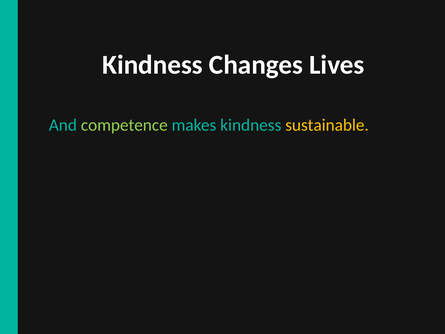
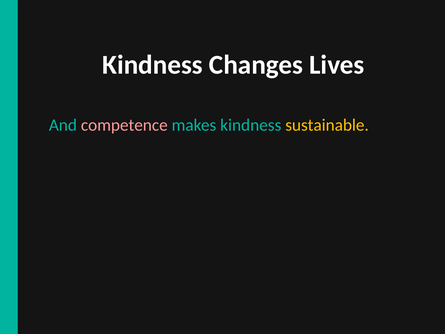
competence colour: light green -> pink (124, 125)
